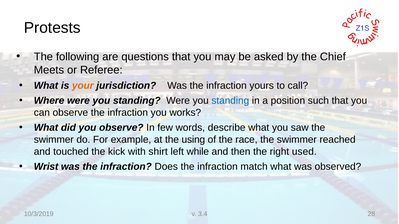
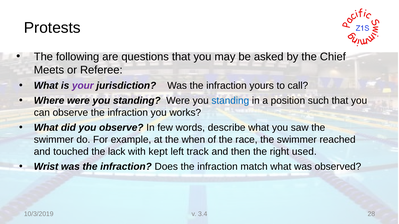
your colour: orange -> purple (83, 86)
using: using -> when (193, 140)
kick: kick -> lack (117, 152)
shirt: shirt -> kept (158, 152)
while: while -> track (198, 152)
